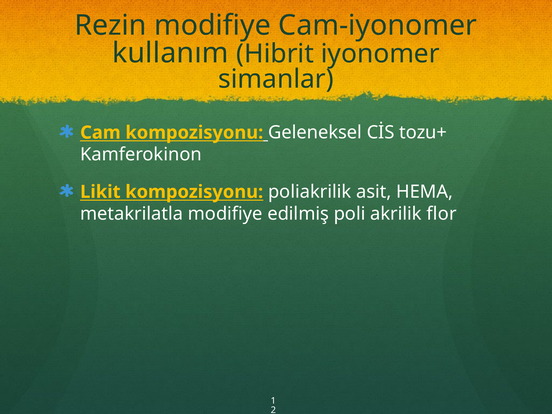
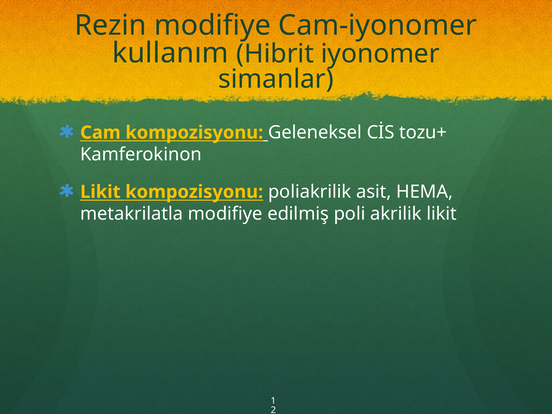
akrilik flor: flor -> likit (442, 214)
